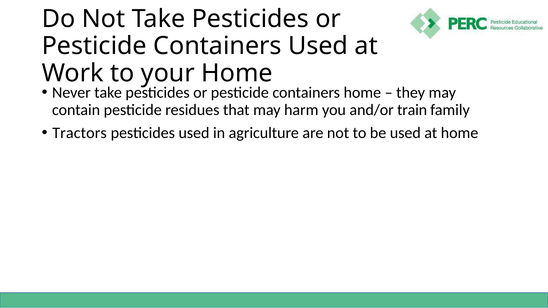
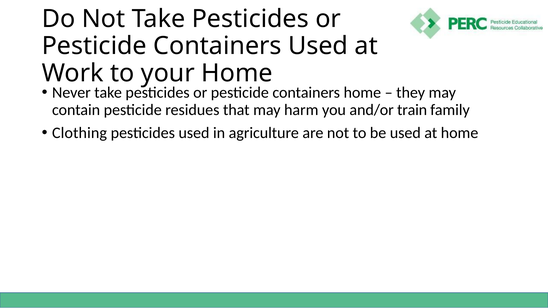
Tractors: Tractors -> Clothing (80, 133)
